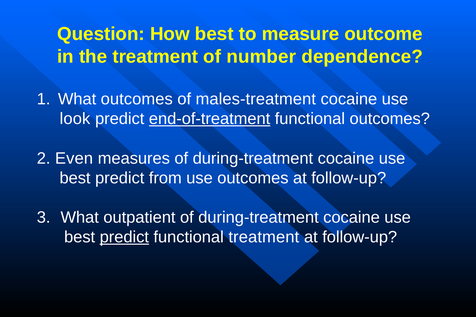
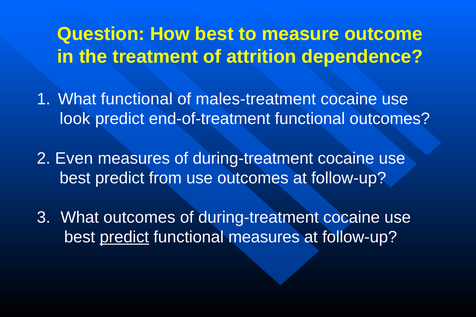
number: number -> attrition (261, 57)
What outcomes: outcomes -> functional (137, 99)
end-of-treatment underline: present -> none (210, 119)
What outpatient: outpatient -> outcomes (139, 218)
functional treatment: treatment -> measures (264, 237)
